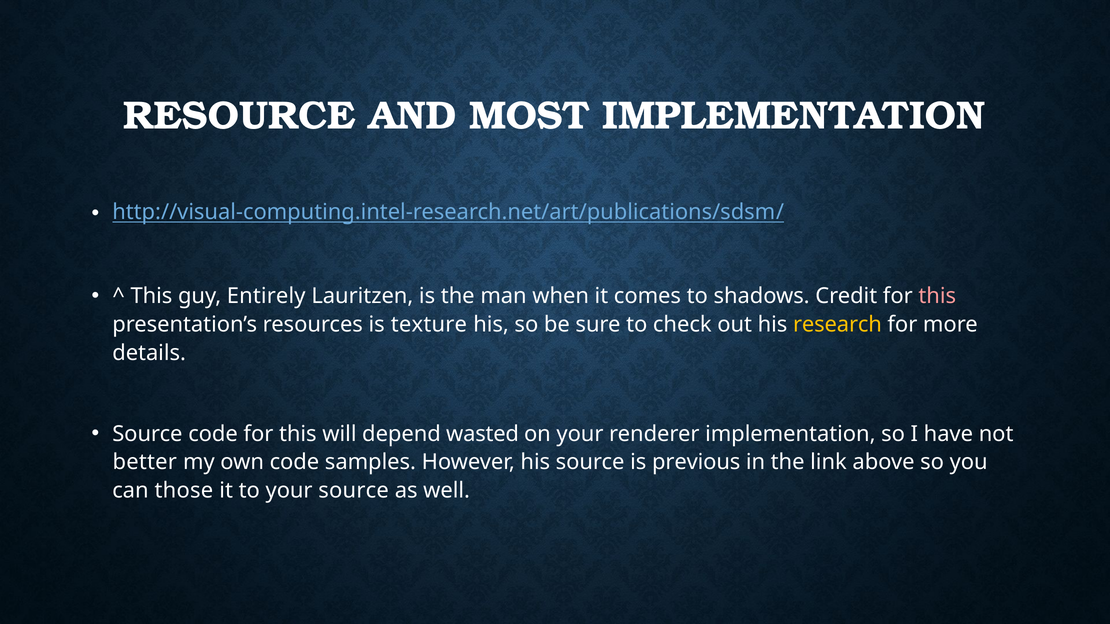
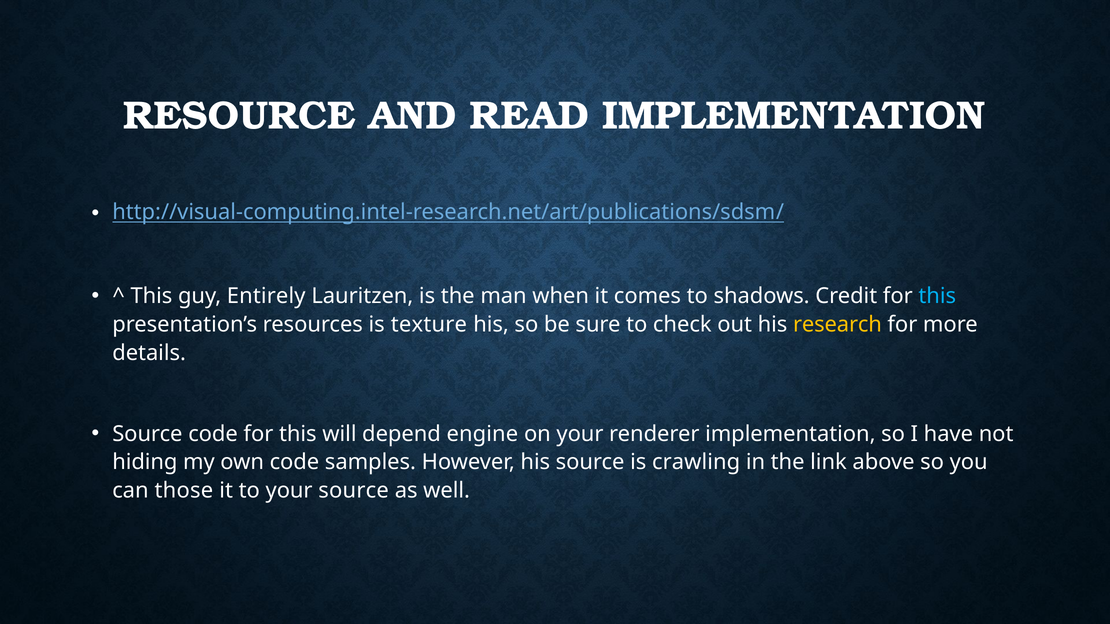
MOST: MOST -> READ (529, 116)
this colour: pink -> light blue (937, 296)
wasted: wasted -> engine (482, 434)
better: better -> hiding (145, 463)
previous: previous -> crawling (696, 463)
